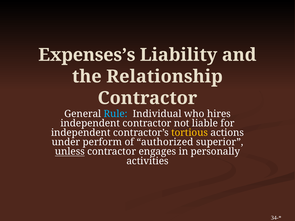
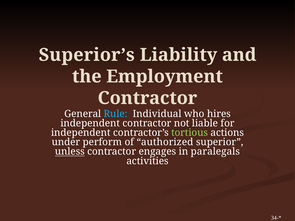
Expenses’s: Expenses’s -> Superior’s (87, 55)
Relationship: Relationship -> Employment (165, 77)
tortious colour: yellow -> light green (190, 133)
personally: personally -> paralegals (215, 152)
